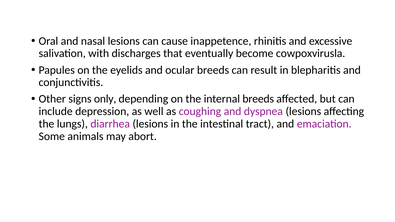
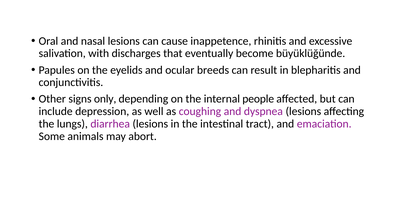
cowpoxvirusla: cowpoxvirusla -> büyüklüğünde (311, 53)
internal breeds: breeds -> people (258, 99)
